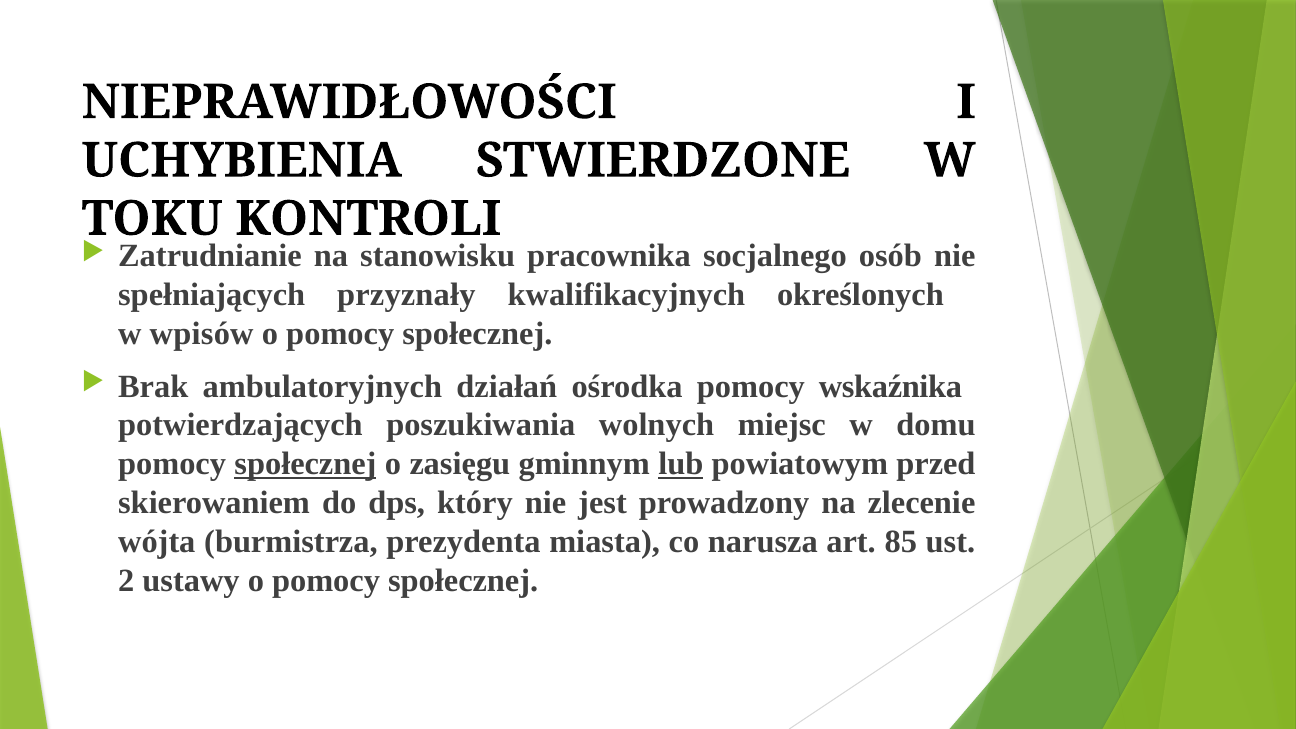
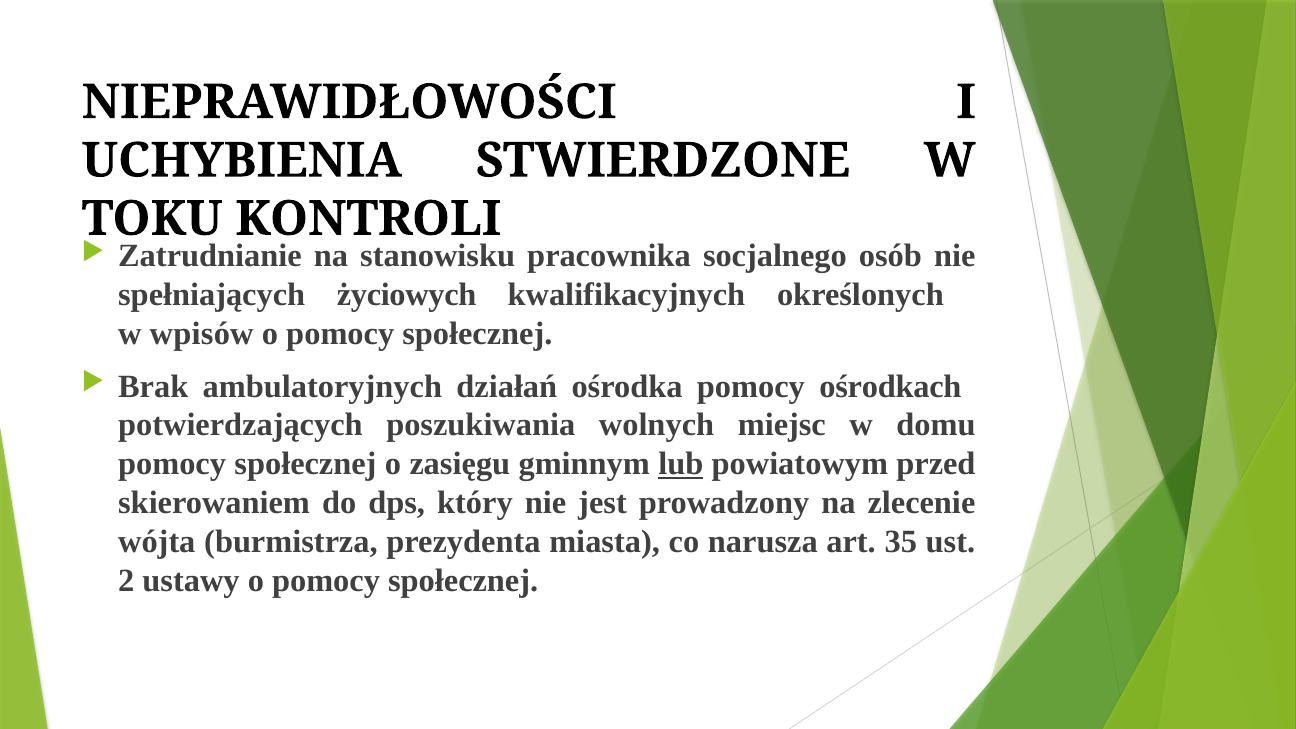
przyznały: przyznały -> życiowych (407, 295)
wskaźnika: wskaźnika -> ośrodkach (890, 386)
społecznej underline: present -> none (305, 464)
85: 85 -> 35 (901, 542)
